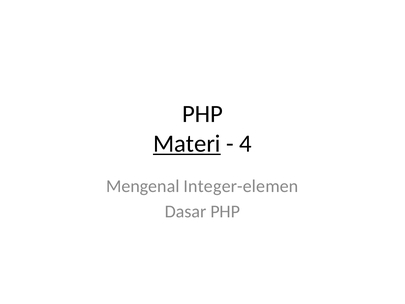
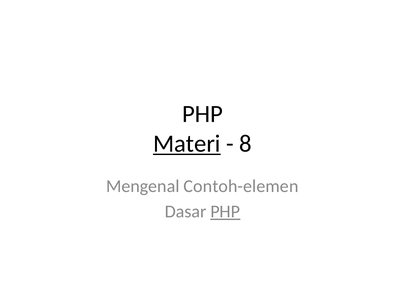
4: 4 -> 8 (246, 143)
Integer-elemen: Integer-elemen -> Contoh-elemen (241, 186)
PHP underline: none -> present (225, 211)
